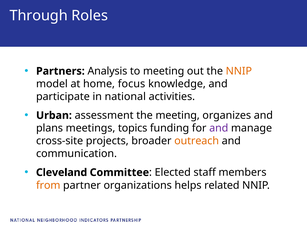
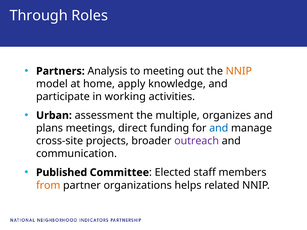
focus: focus -> apply (132, 84)
national: national -> working (125, 97)
the meeting: meeting -> multiple (178, 116)
topics: topics -> direct (133, 128)
and colour: purple -> blue (219, 128)
outreach colour: orange -> purple (197, 141)
Cleveland: Cleveland -> Published (62, 173)
